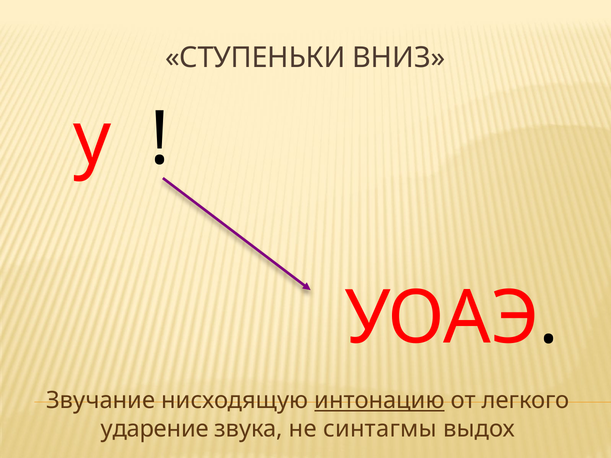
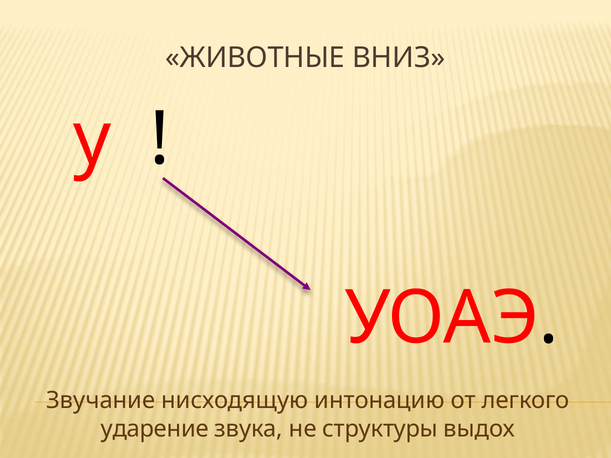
СТУПЕНЬКИ: СТУПЕНЬКИ -> ЖИВОТНЫЕ (255, 58)
интонацию underline: present -> none (380, 401)
синтагмы: синтагмы -> структуры (380, 429)
